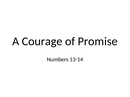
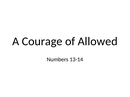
Promise: Promise -> Allowed (98, 42)
